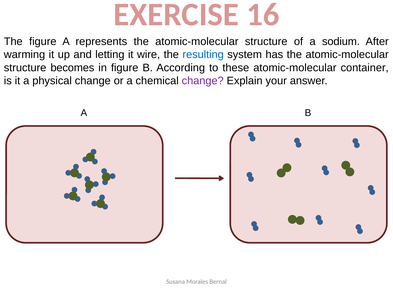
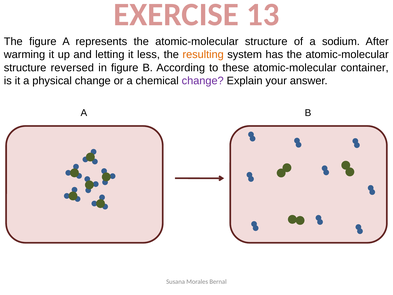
16: 16 -> 13 (263, 15)
wire: wire -> less (149, 54)
resulting colour: blue -> orange (203, 54)
becomes: becomes -> reversed (72, 68)
